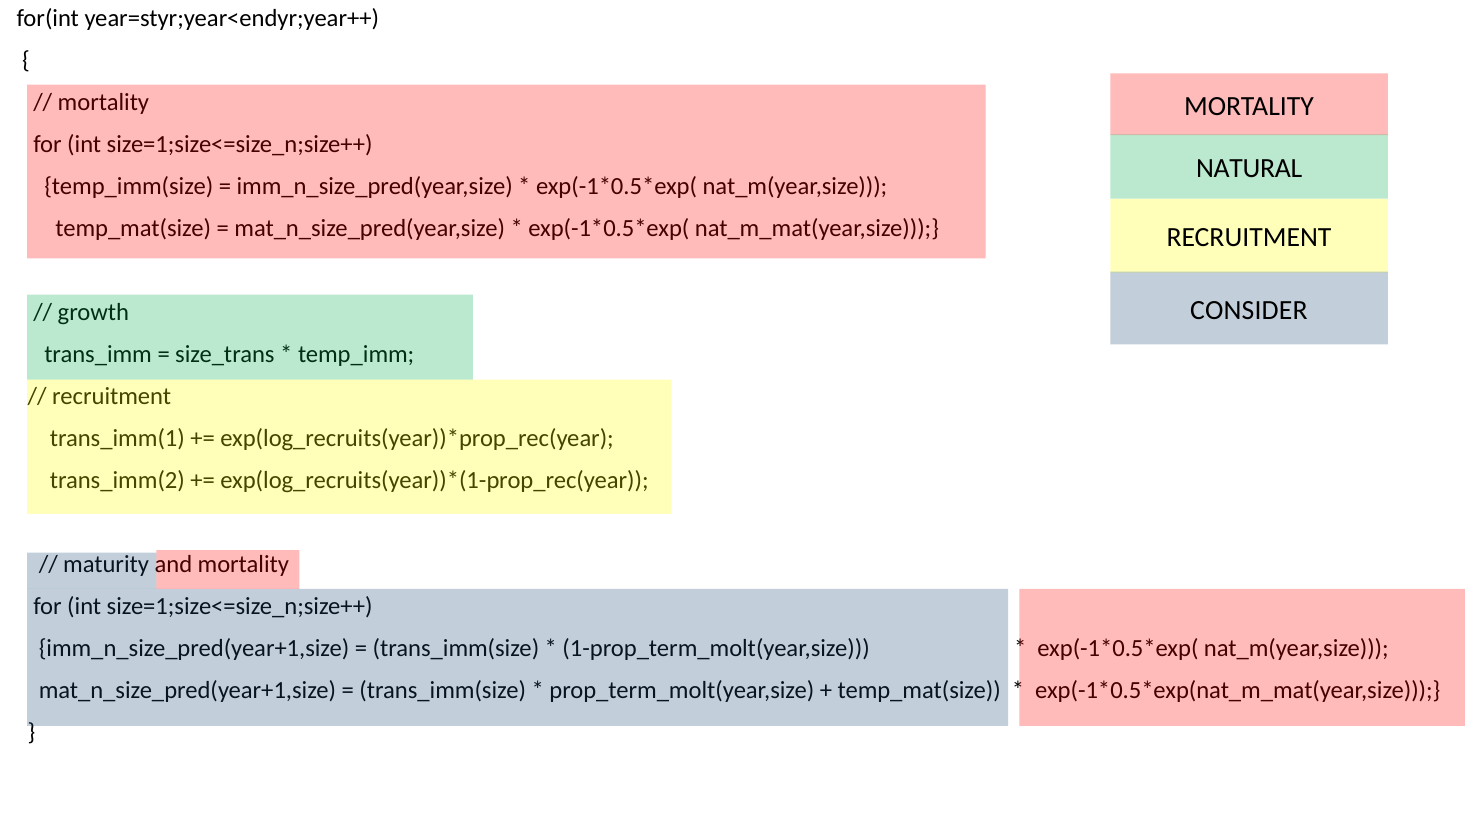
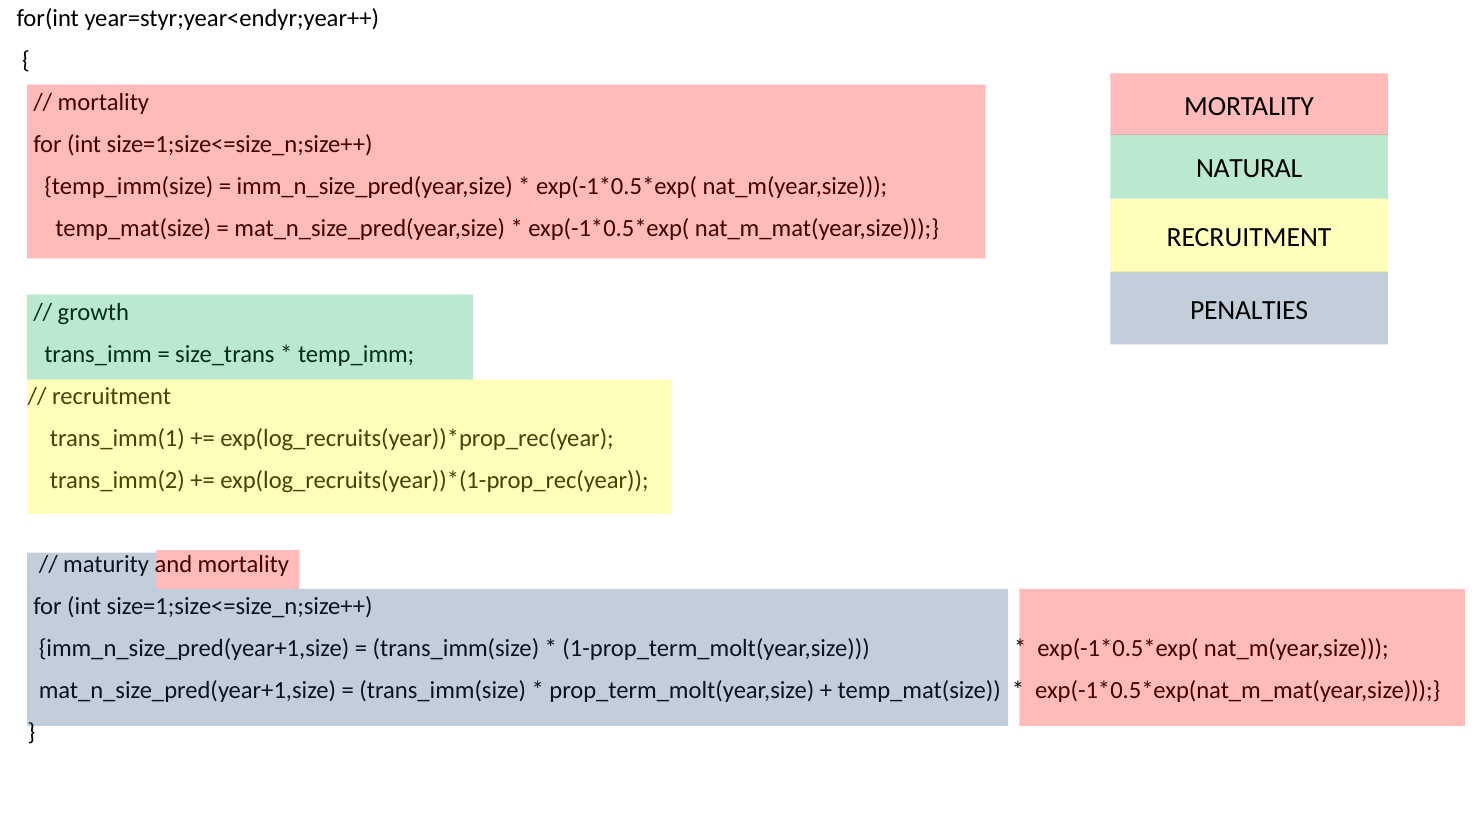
CONSIDER: CONSIDER -> PENALTIES (1249, 310)
